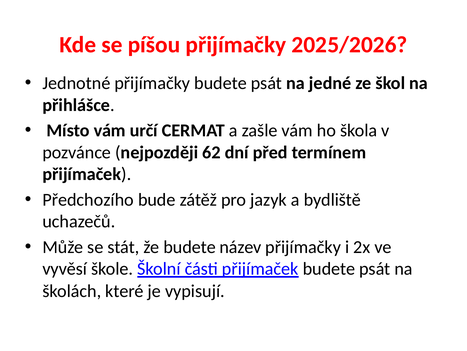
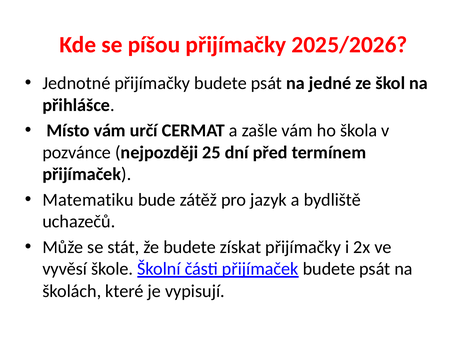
62: 62 -> 25 (211, 152)
Předchozího: Předchozího -> Matematiku (88, 199)
název: název -> získat (240, 247)
